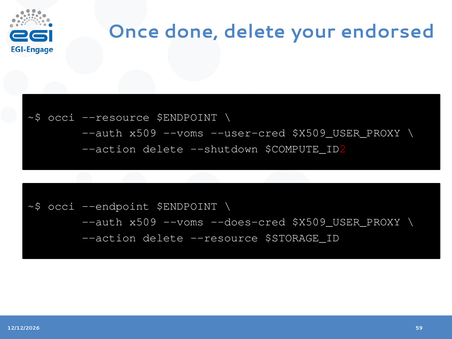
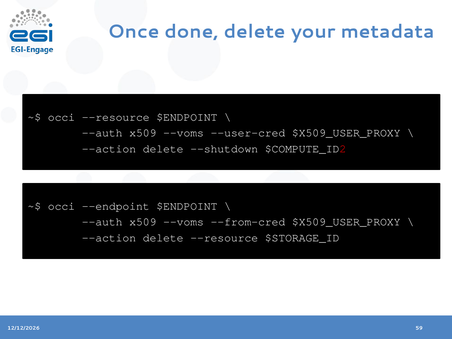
endorsed: endorsed -> metadata (388, 32)
--does-cred: --does-cred -> --from-cred (248, 222)
